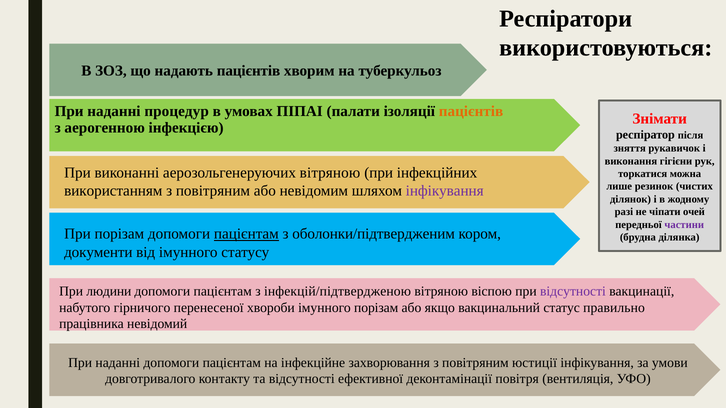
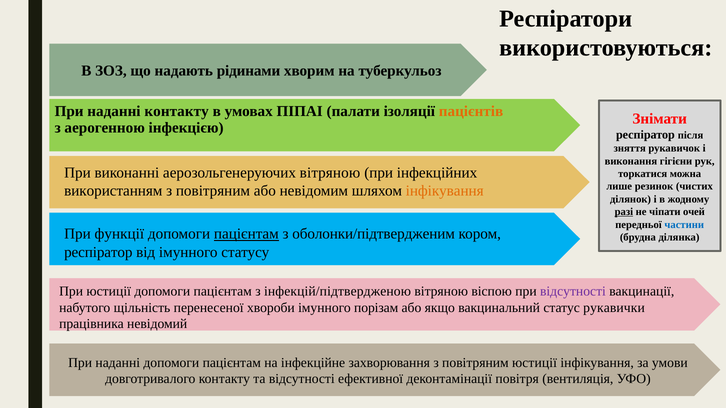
надають пацієнтів: пацієнтів -> рідинами (249, 71)
наданні процедур: процедур -> контакту (177, 111)
інфікування colour: purple -> orange (445, 191)
разі underline: none -> present (624, 212)
частини colour: purple -> blue (684, 225)
При порізам: порізам -> функції (119, 234)
документи: документи -> респіратор (98, 252)
При людини: людини -> юстиції (109, 292)
гірничого: гірничого -> щільність (142, 308)
правильно: правильно -> рукавички (614, 308)
